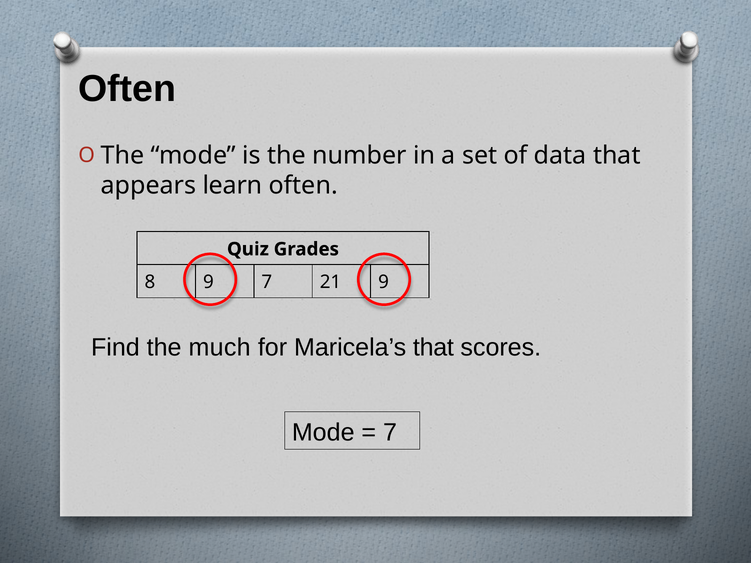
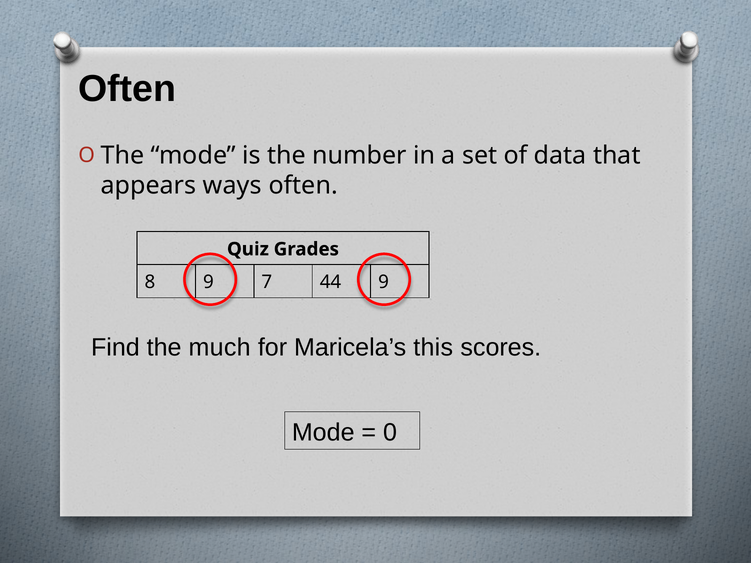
learn: learn -> ways (232, 186)
21: 21 -> 44 (331, 282)
Maricela’s that: that -> this (433, 348)
7: 7 -> 0 (390, 433)
